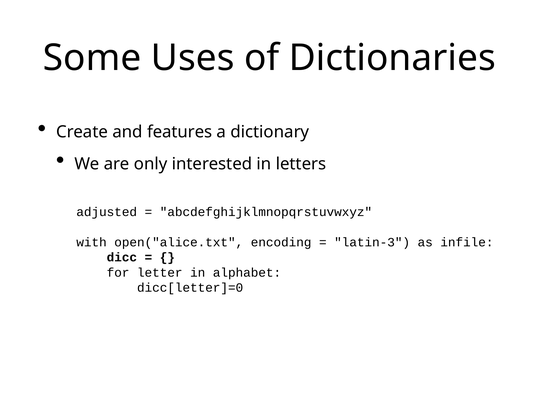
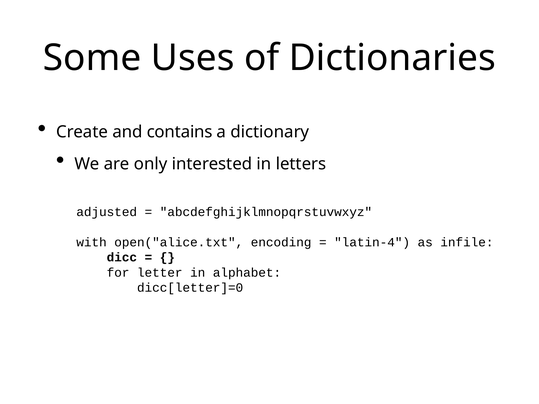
features: features -> contains (180, 132)
latin-3: latin-3 -> latin-4 (372, 242)
